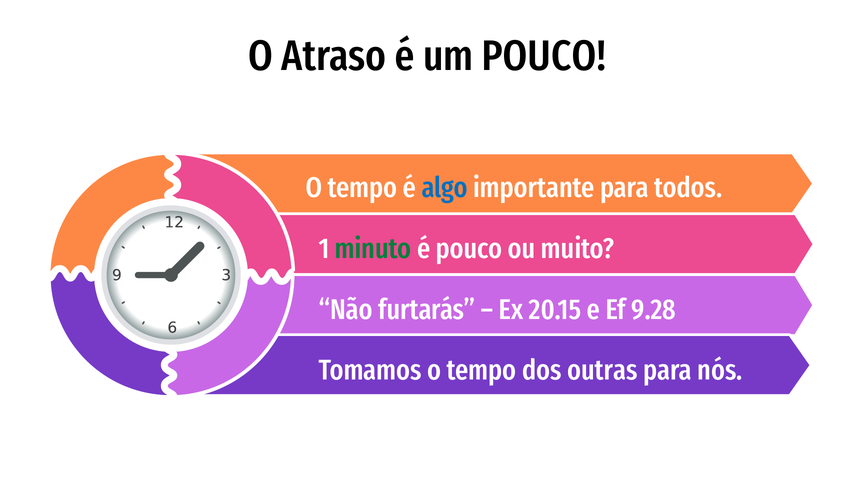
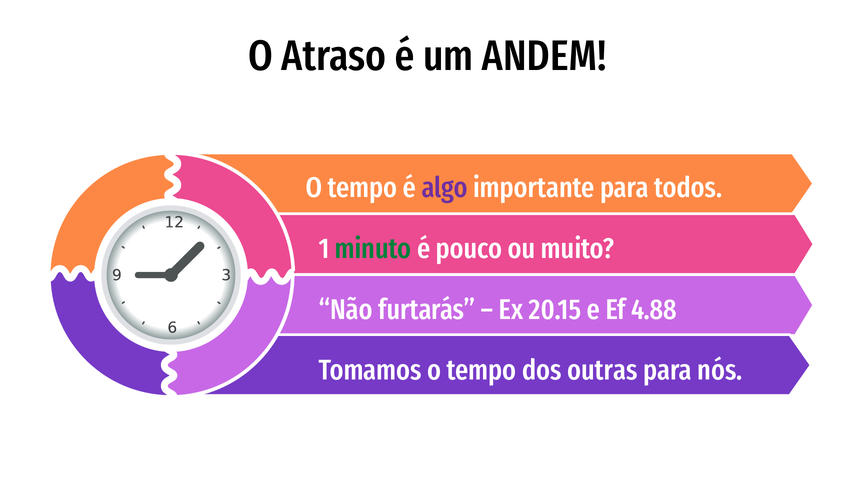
um POUCO: POUCO -> ANDEM (544, 56)
algo colour: blue -> purple (445, 188)
9.28: 9.28 -> 4.88 (654, 310)
